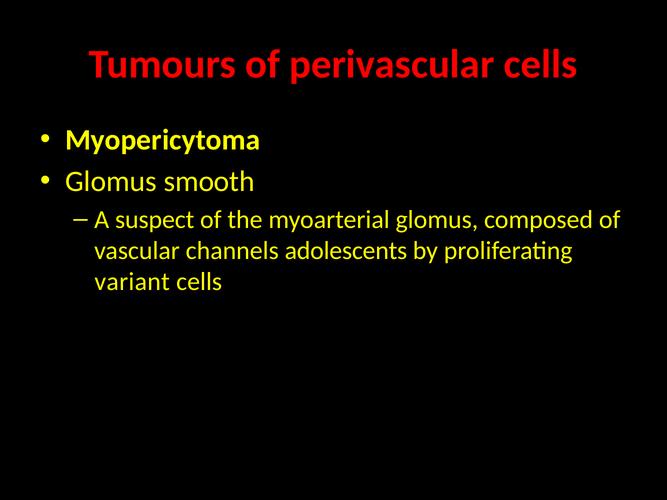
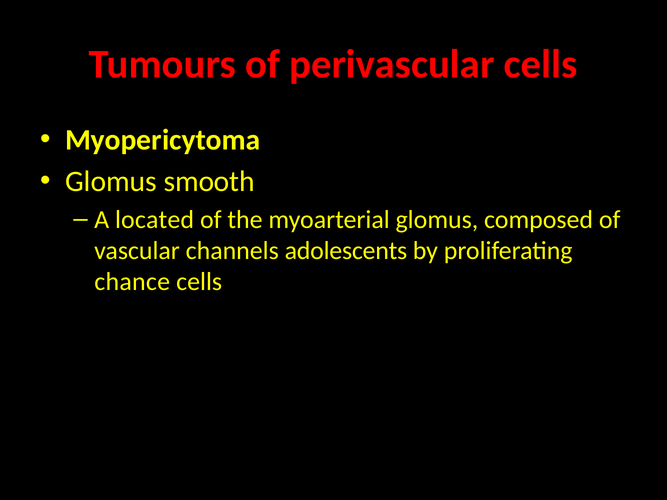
suspect: suspect -> located (155, 220)
variant: variant -> chance (132, 282)
